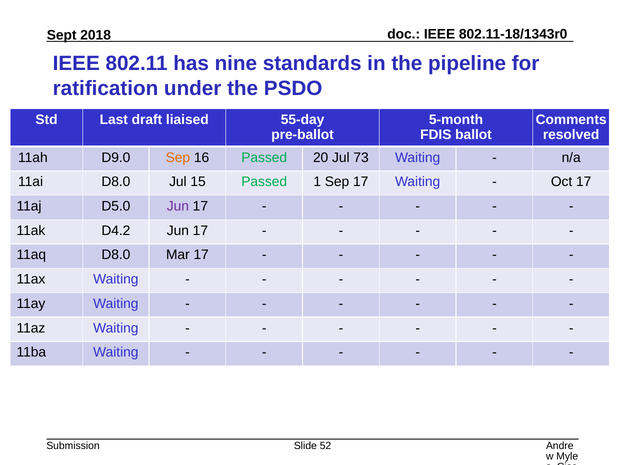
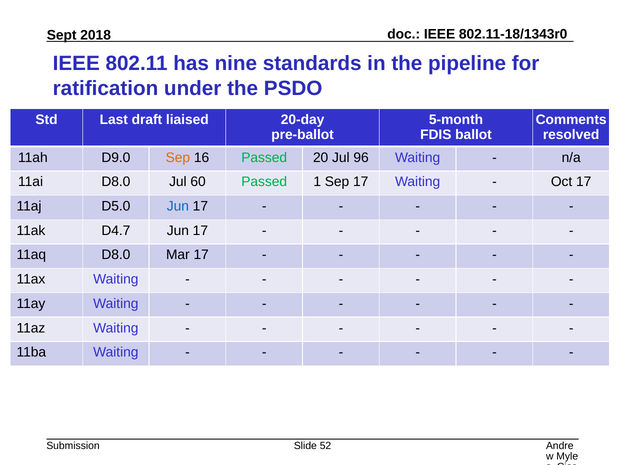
55-day: 55-day -> 20-day (303, 119)
73: 73 -> 96 (361, 158)
15: 15 -> 60 (198, 182)
Jun colour: purple -> blue (178, 206)
D4.2: D4.2 -> D4.7 (116, 231)
